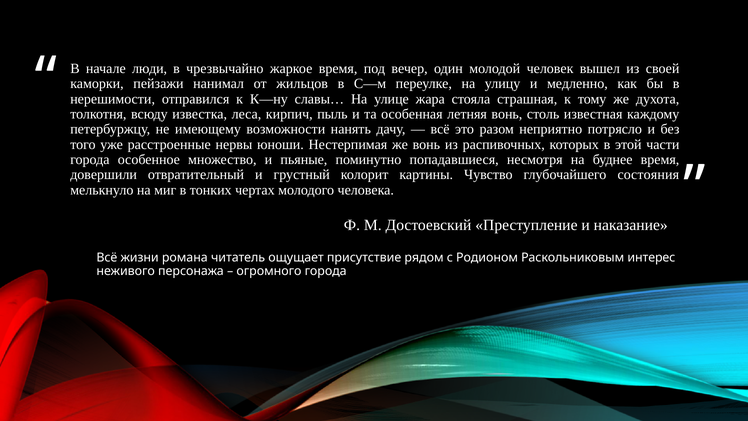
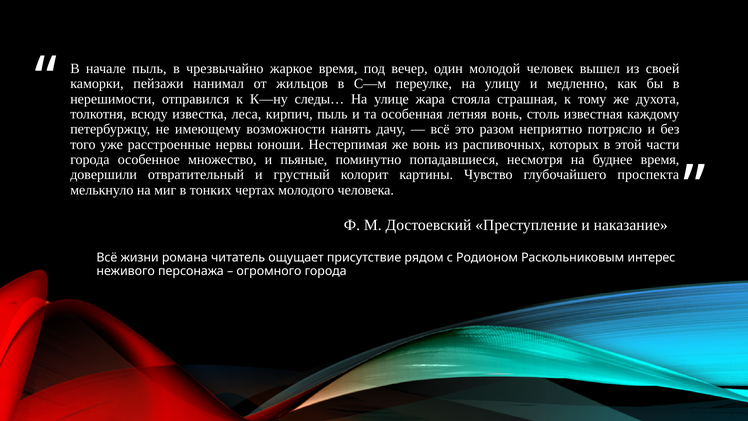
начале люди: люди -> пыль (149, 69)
славы…: славы… -> следы… (319, 99)
состояния: состояния -> проспекта (648, 175)
